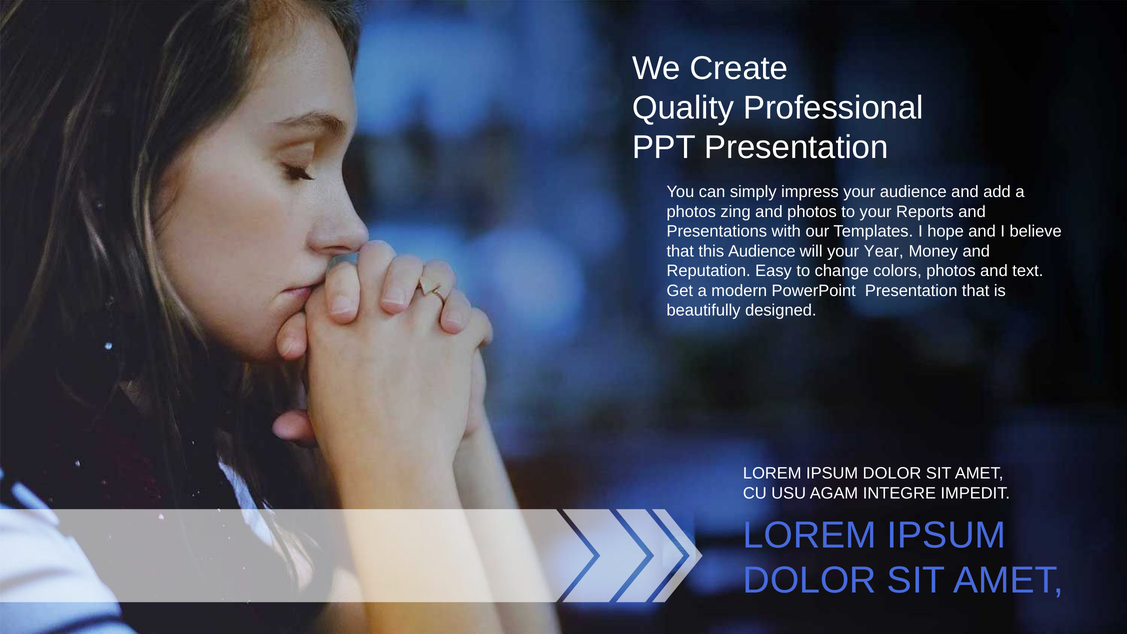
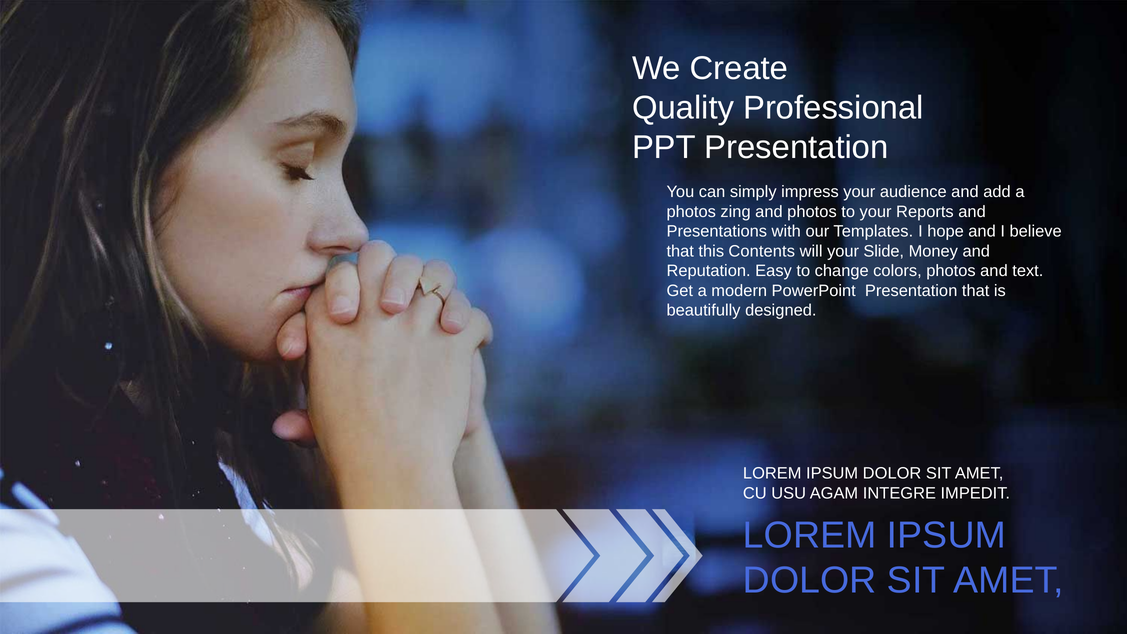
this Audience: Audience -> Contents (762, 251)
Year: Year -> Slide (884, 251)
